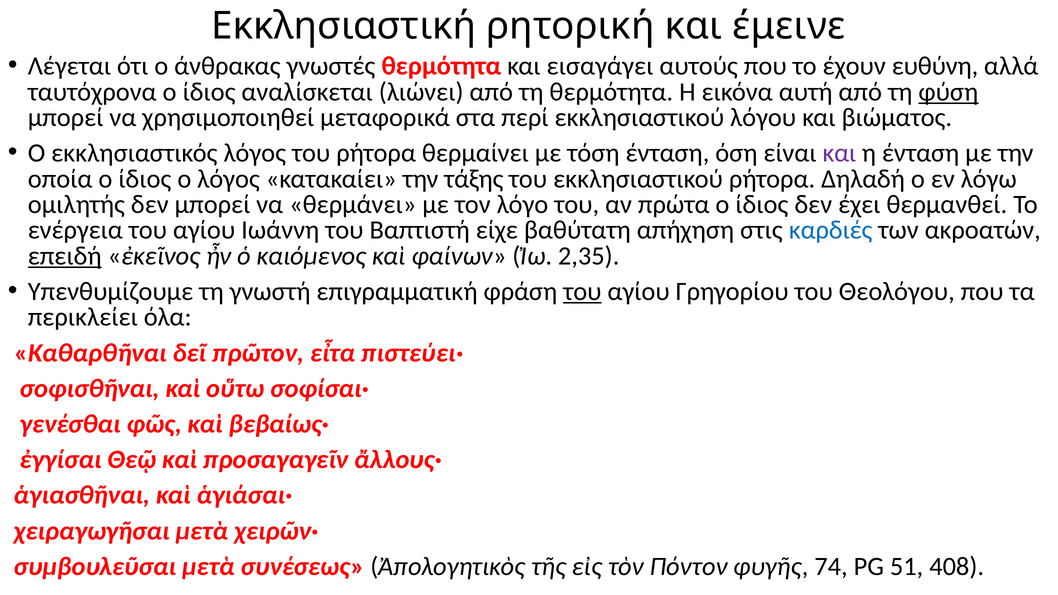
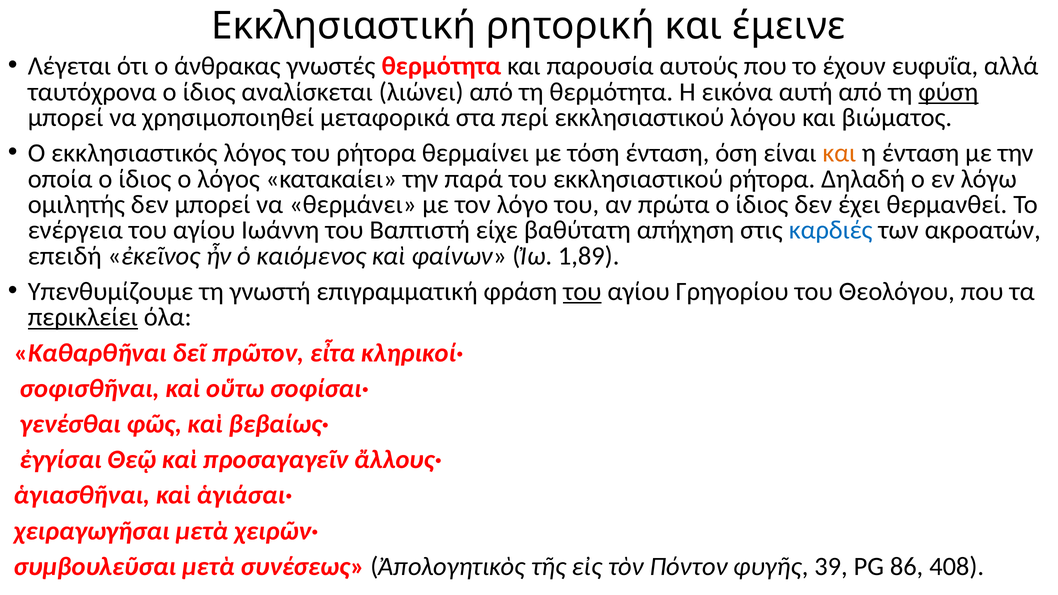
εισαγάγει: εισαγάγει -> παρουσία (600, 66)
ευθύνη: ευθύνη -> ευφυΐα (935, 66)
και colour: purple -> orange (839, 153)
τάξης: τάξης -> παρά (474, 179)
επειδή underline: present -> none (65, 256)
2,35: 2,35 -> 1,89 (589, 256)
περικλείει underline: none -> present (83, 317)
πιστεύει·: πιστεύει· -> κληρικοί· (412, 353)
74: 74 -> 39 (831, 567)
51: 51 -> 86 (907, 567)
